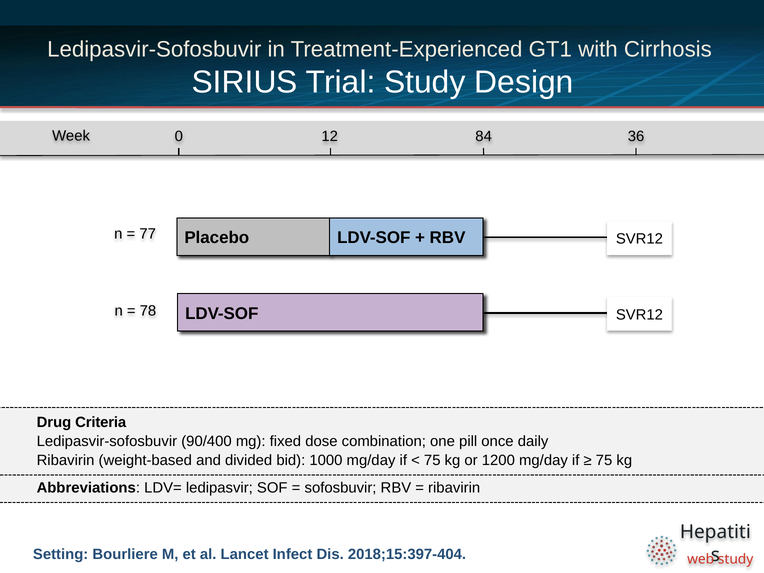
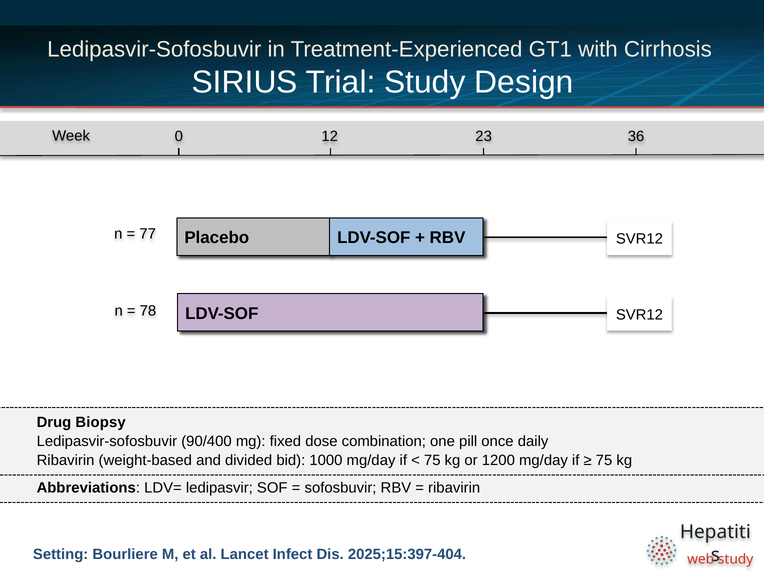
84: 84 -> 23 (484, 136)
Criteria: Criteria -> Biopsy (101, 422)
2018;15:397-404: 2018;15:397-404 -> 2025;15:397-404 (407, 554)
